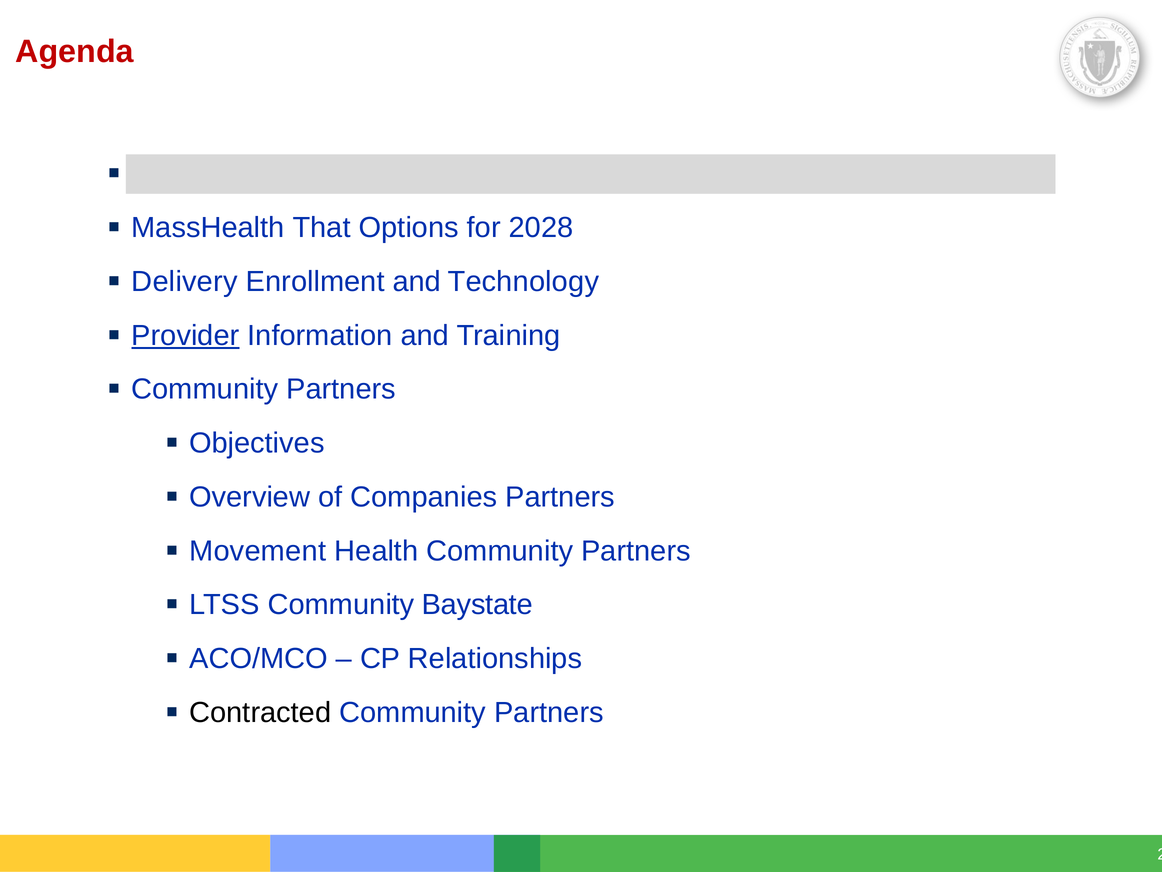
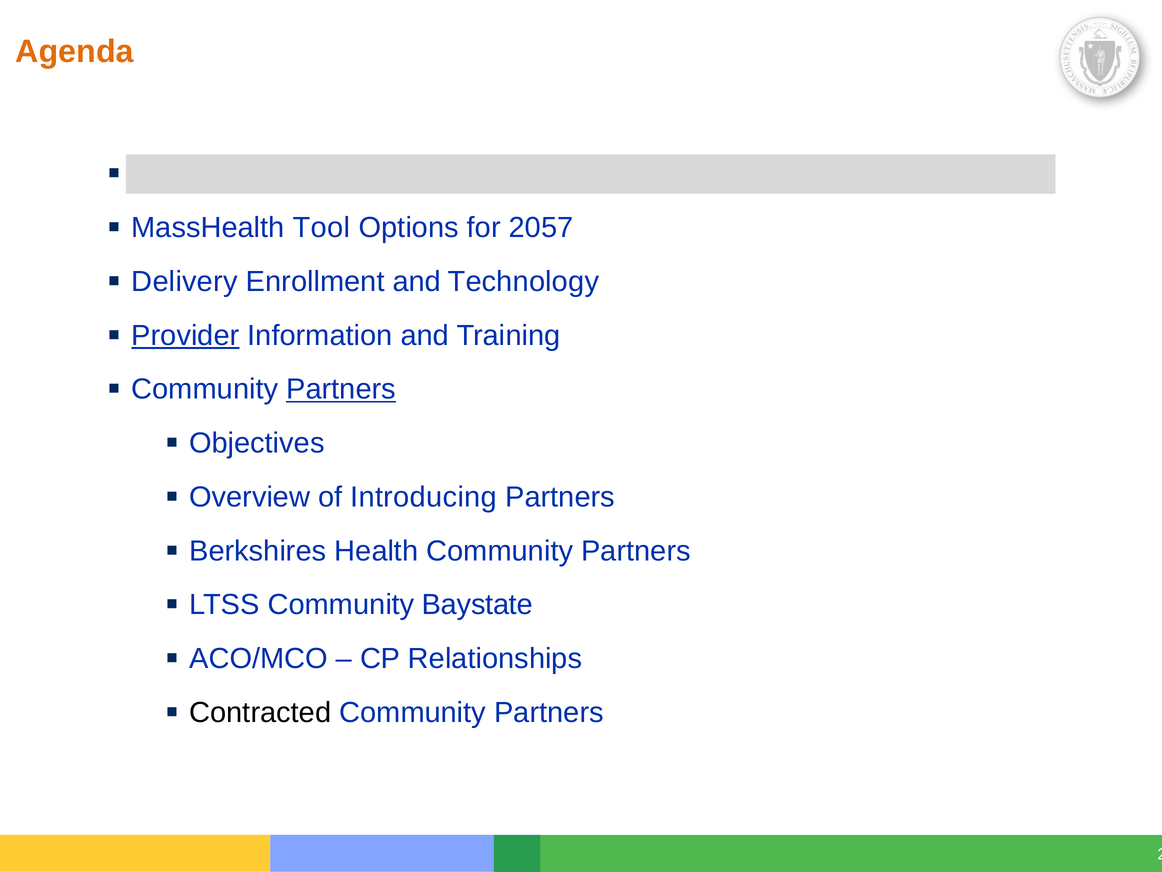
Agenda colour: red -> orange (75, 51)
That: That -> Tool (321, 228)
2028: 2028 -> 2057 (541, 228)
Partners underline: none -> present (341, 389)
Companies: Companies -> Introducing (424, 497)
Movement: Movement -> Berkshires (258, 551)
